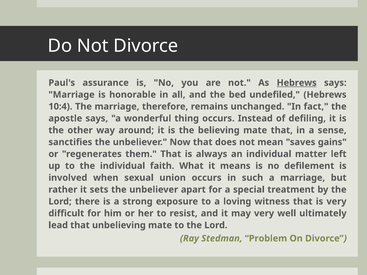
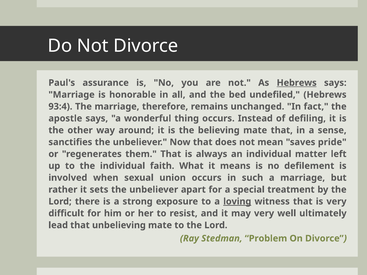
10:4: 10:4 -> 93:4 (60, 107)
gains: gains -> pride (332, 142)
loving underline: none -> present (237, 202)
